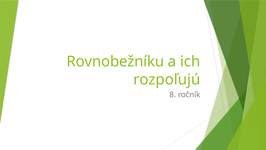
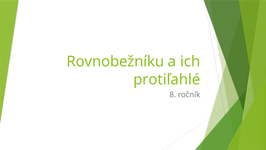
rozpoľujú: rozpoľujú -> protiľahlé (167, 79)
